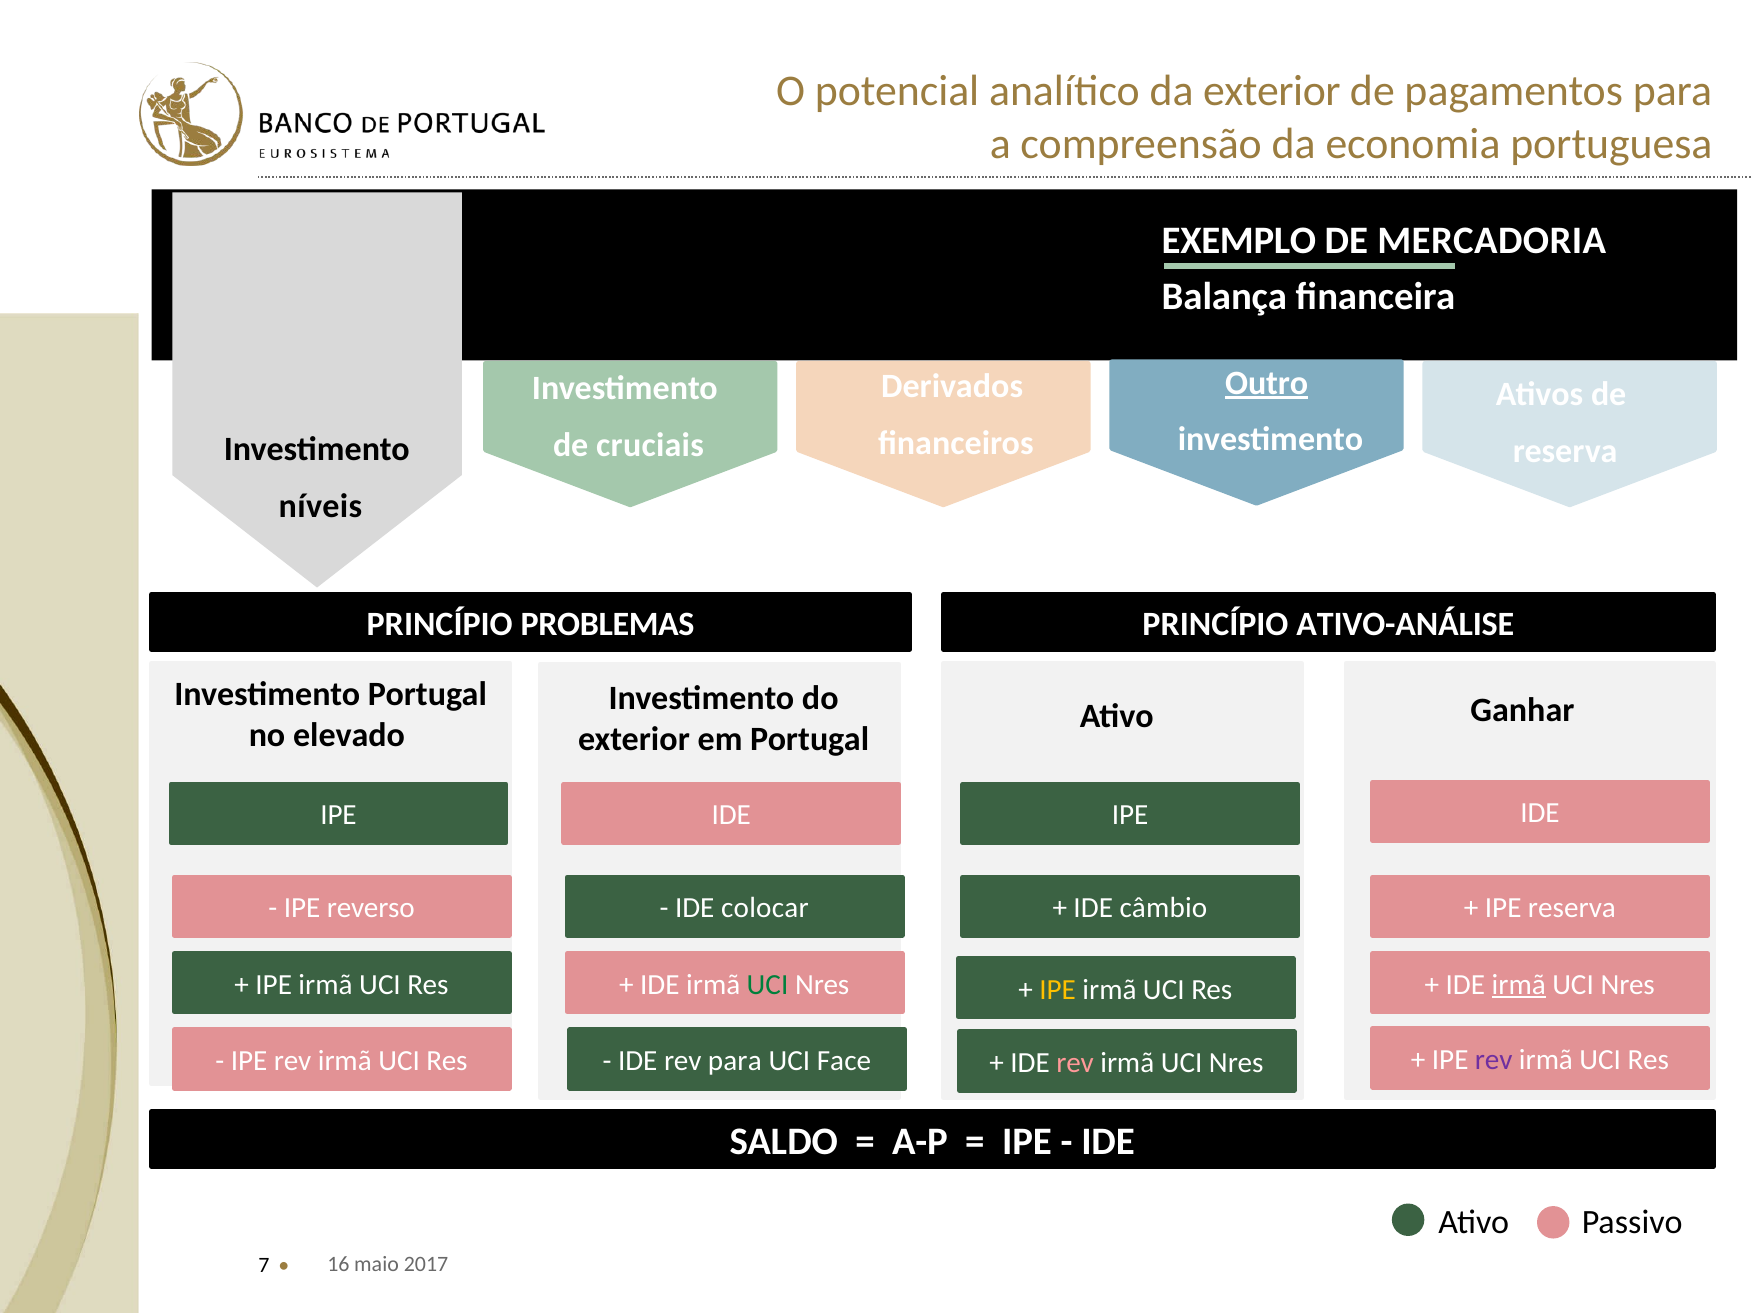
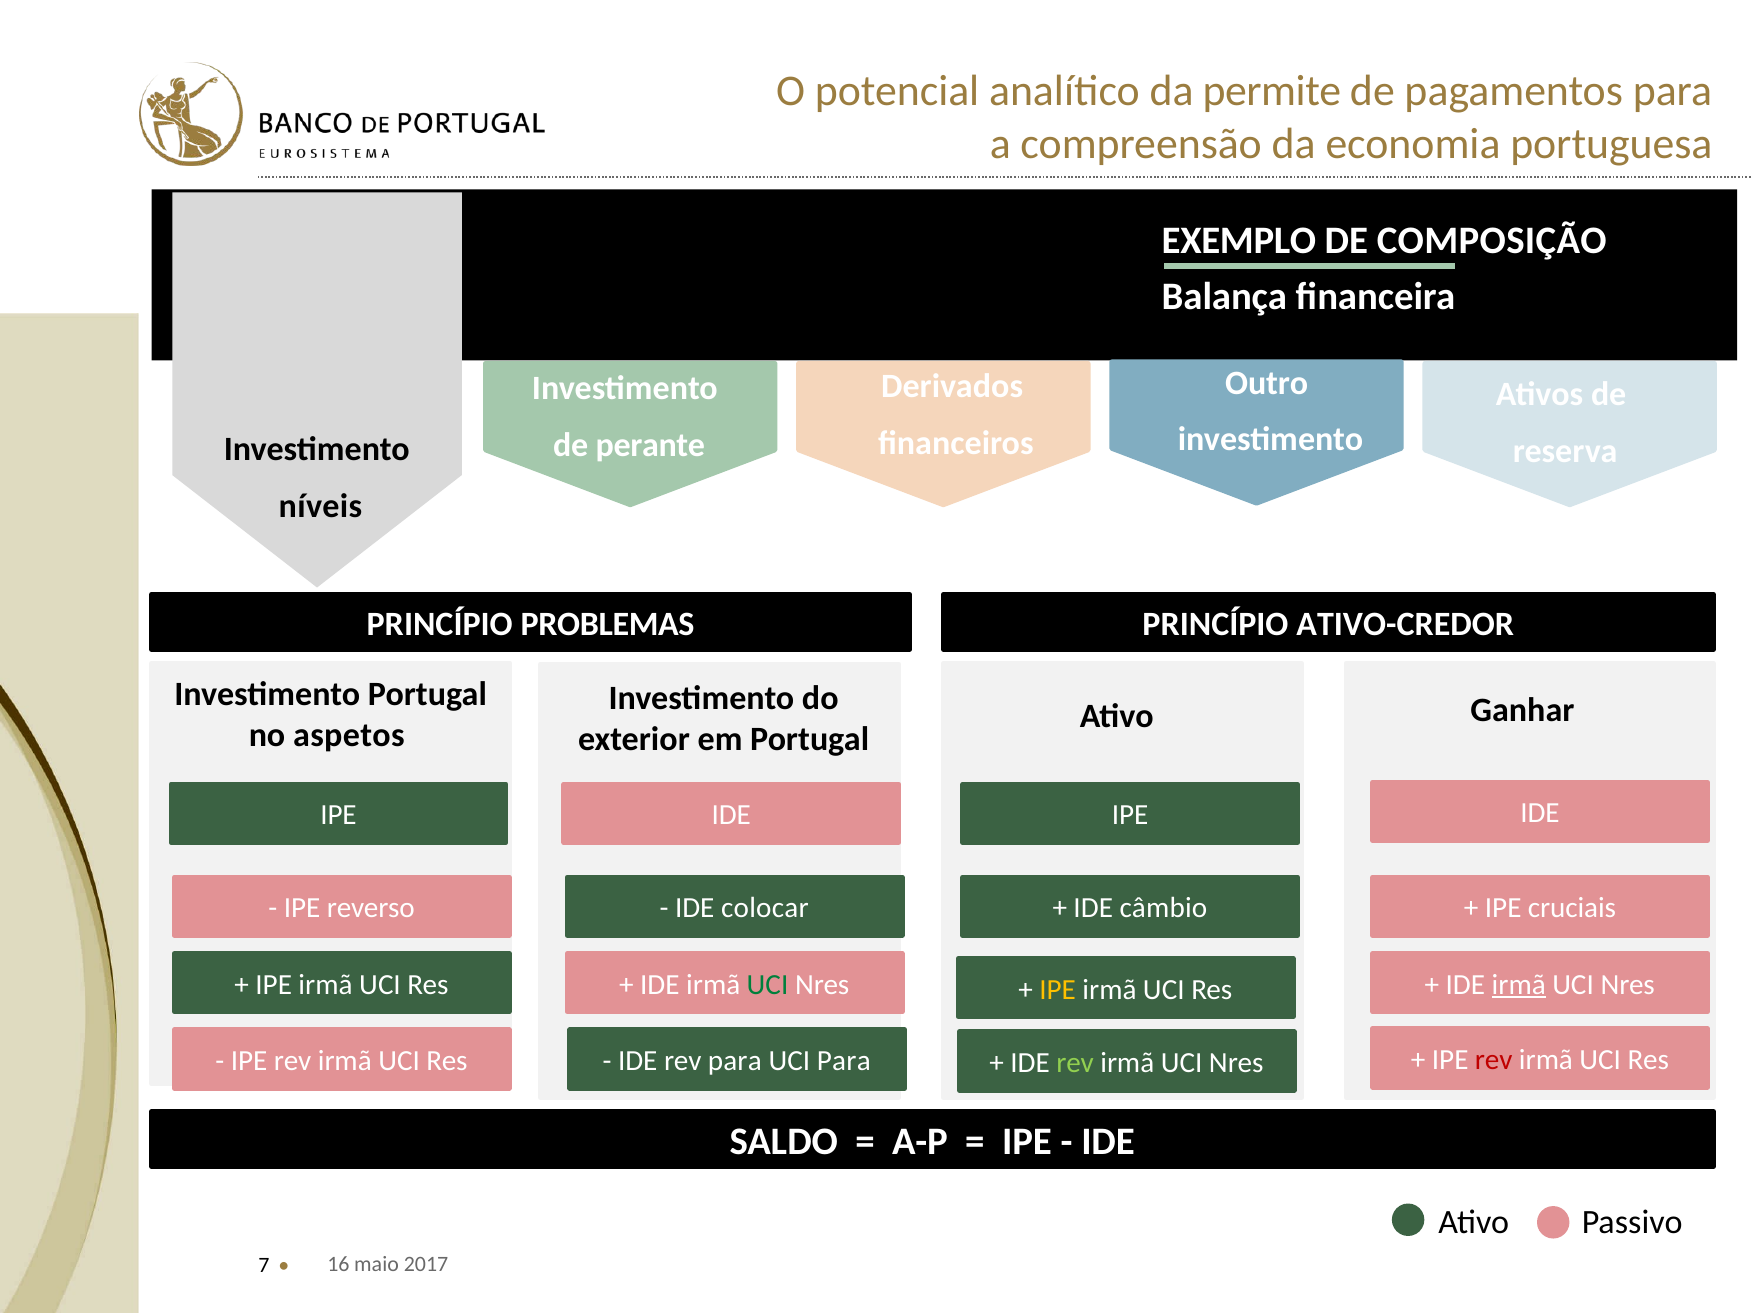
exterior: exterior -> permite (1272, 91)
MERCADORIA: MERCADORIA -> COMPOSIÇÃO (1492, 241)
Outro underline: present -> none (1267, 383)
cruciais: cruciais -> perante (650, 445)
ATIVO-ANÁLISE: ATIVO-ANÁLISE -> ATIVO-CREDOR (1405, 624)
elevado: elevado -> aspetos (349, 736)
IPE reserva: reserva -> cruciais (1572, 908)
rev colour: purple -> red (1494, 1060)
UCI Face: Face -> Para (844, 1061)
rev colour: pink -> light green (1075, 1063)
